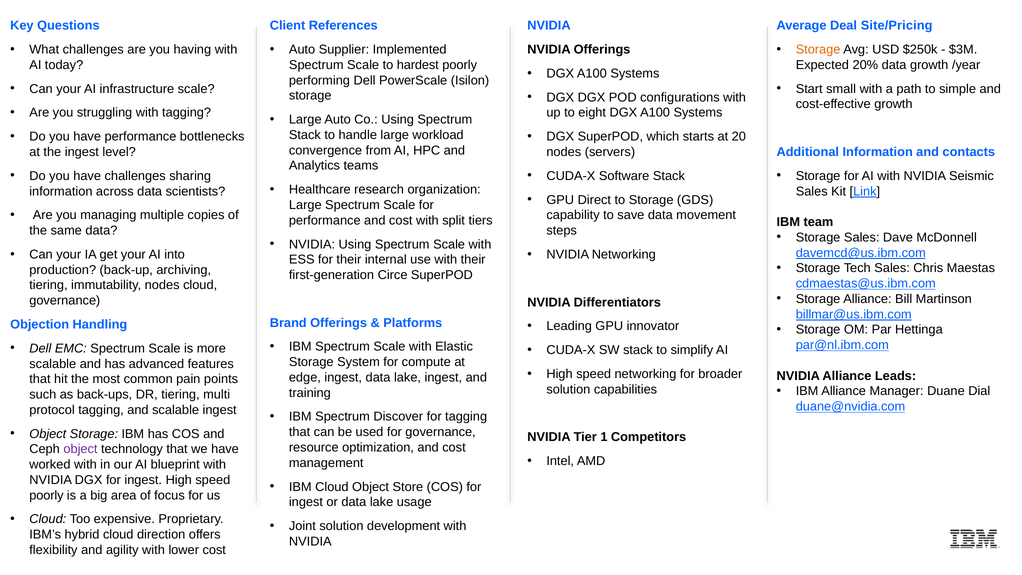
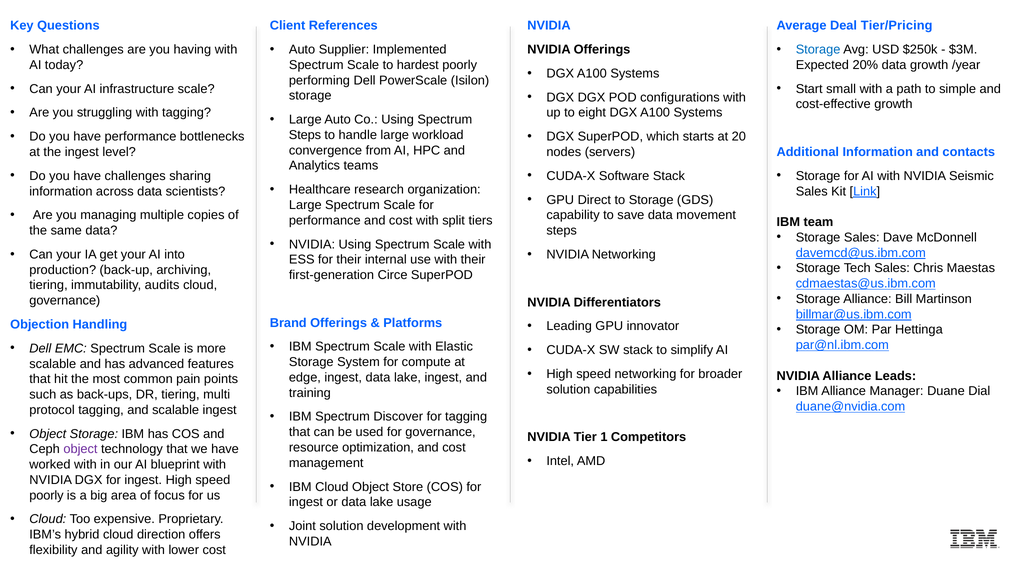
Site/Pricing: Site/Pricing -> Tier/Pricing (897, 26)
Storage colour: orange -> blue (818, 50)
Stack: Stack -> Steps (305, 135)
immutability nodes: nodes -> audits (162, 285)
